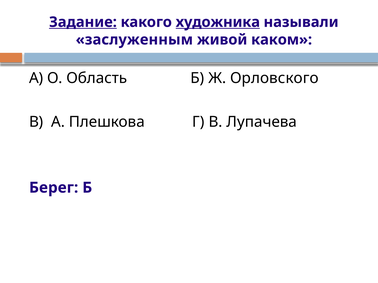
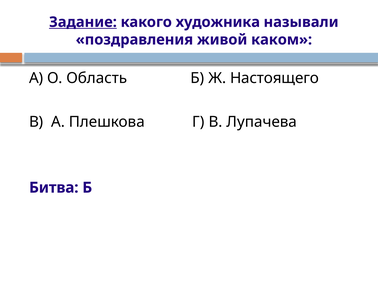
художника underline: present -> none (218, 22)
заслуженным: заслуженным -> поздравления (134, 40)
Орловского: Орловского -> Настоящего (274, 78)
Берег: Берег -> Битва (54, 188)
